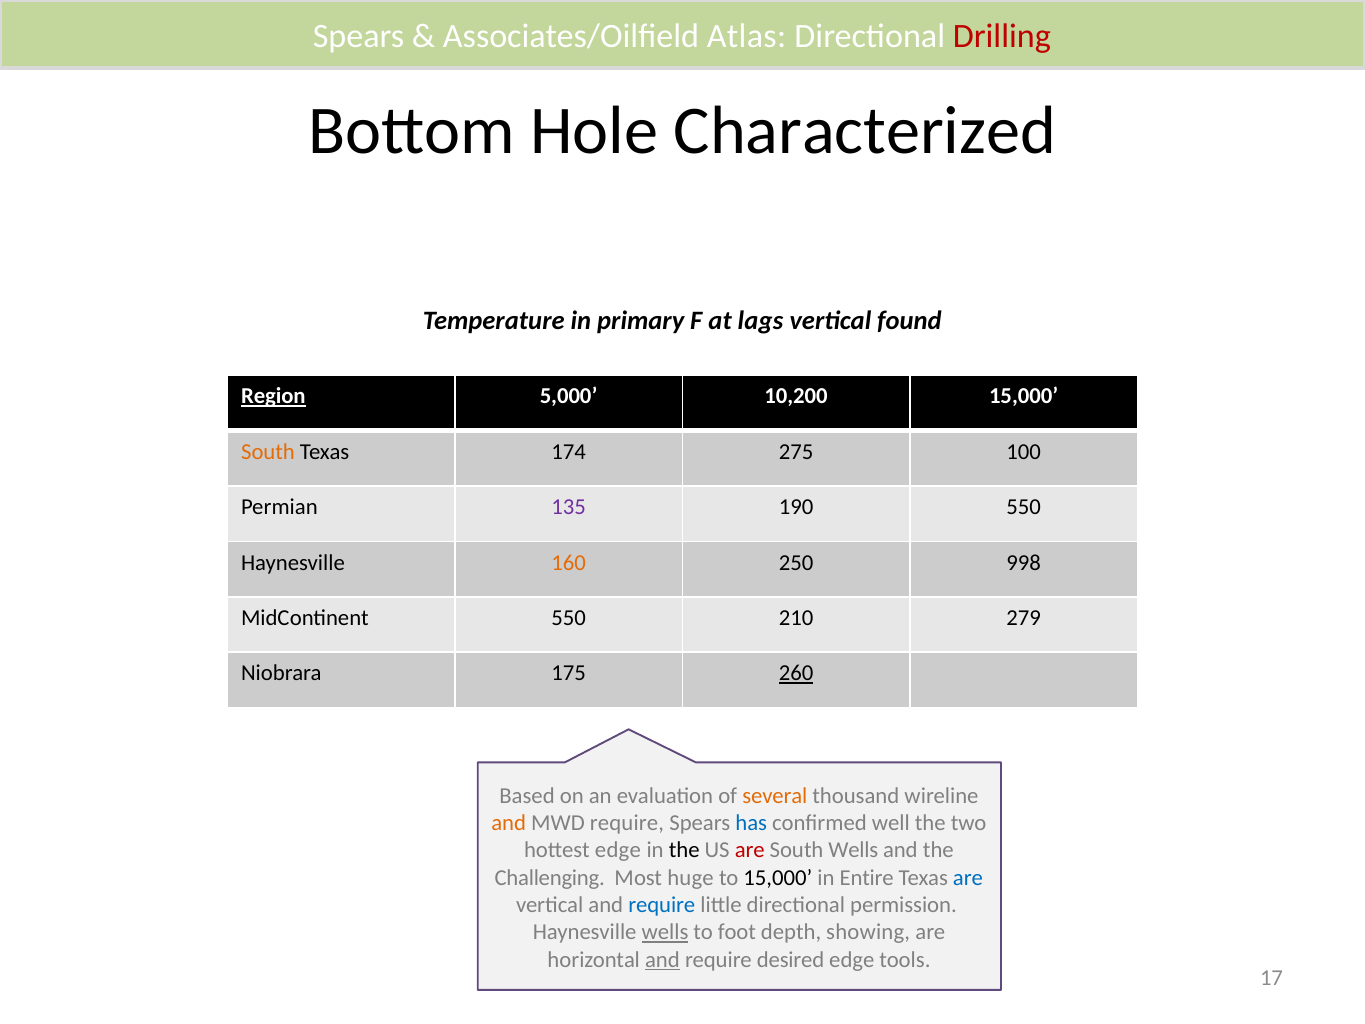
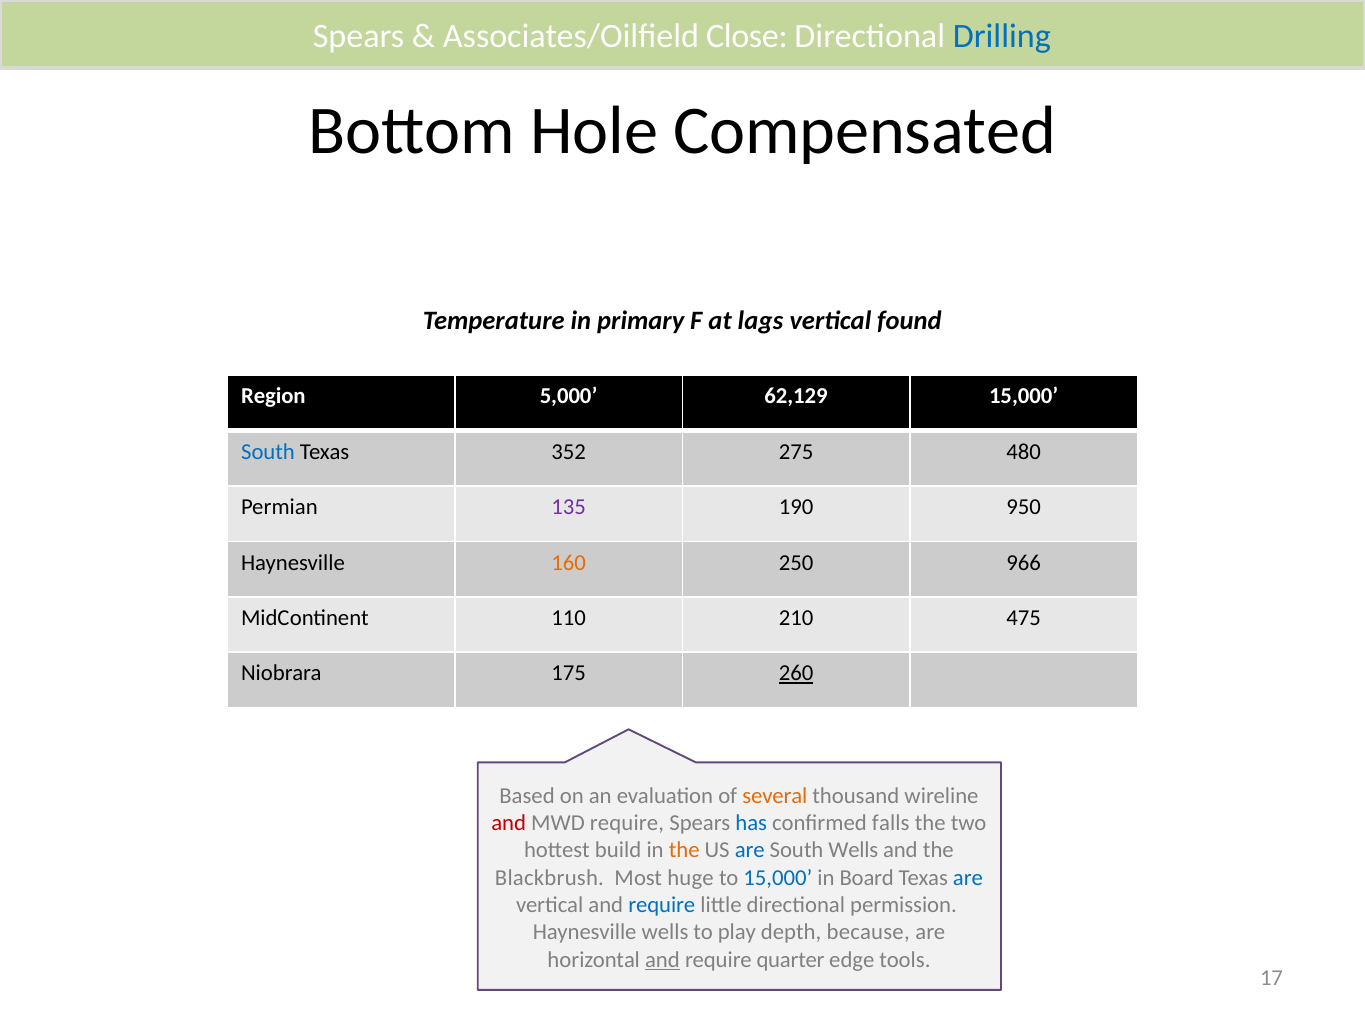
Atlas: Atlas -> Close (747, 36)
Drilling colour: red -> blue (1002, 36)
Characterized: Characterized -> Compensated (865, 131)
Region underline: present -> none (273, 396)
10,200: 10,200 -> 62,129 (796, 396)
South colour: orange -> blue (268, 452)
174: 174 -> 352 (569, 452)
100: 100 -> 480 (1024, 452)
190 550: 550 -> 950 (1024, 507)
998: 998 -> 966 (1024, 562)
MidContinent 550: 550 -> 110 (569, 618)
279: 279 -> 475 (1024, 618)
and colour: orange -> red (509, 823)
well: well -> falls (891, 823)
hottest edge: edge -> build (618, 850)
the colour: black -> orange (684, 850)
are colour: red -> blue (750, 850)
Challenging: Challenging -> Blackbrush (549, 877)
15,000 colour: black -> blue (778, 877)
Entire: Entire -> Board (867, 877)
wells underline: present -> none (665, 932)
foot: foot -> play (737, 932)
showing: showing -> because (868, 932)
desired: desired -> quarter (791, 959)
